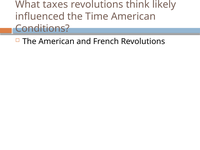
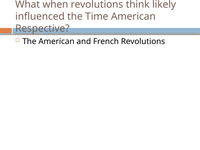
taxes: taxes -> when (55, 5)
Conditions: Conditions -> Respective (42, 29)
